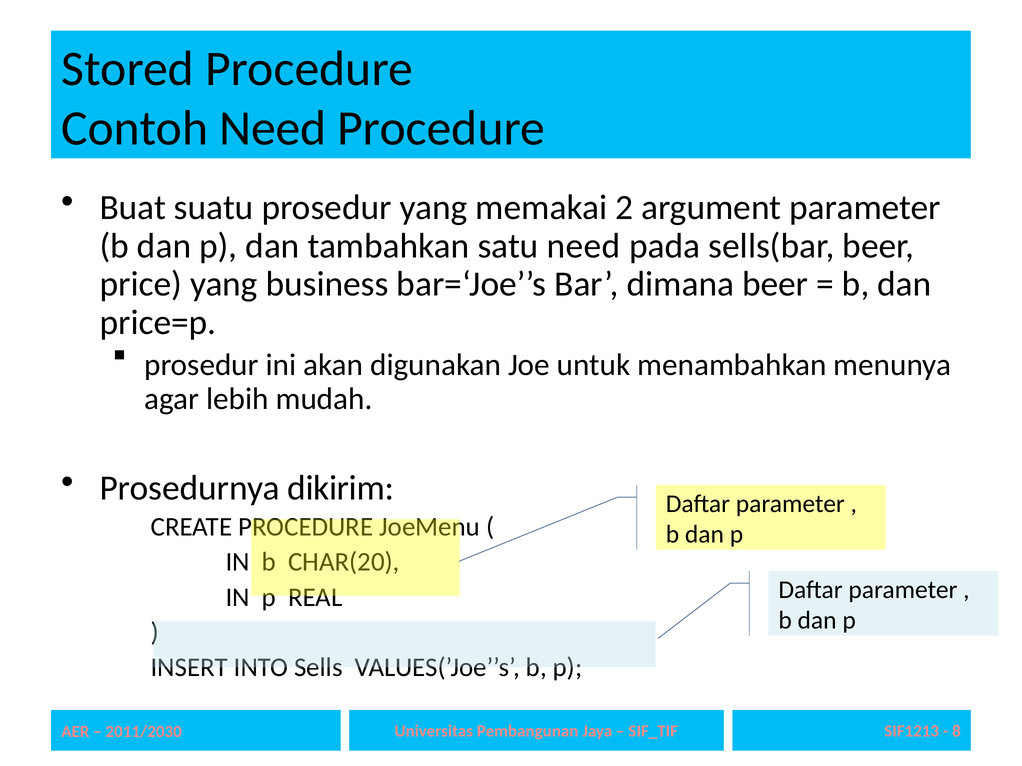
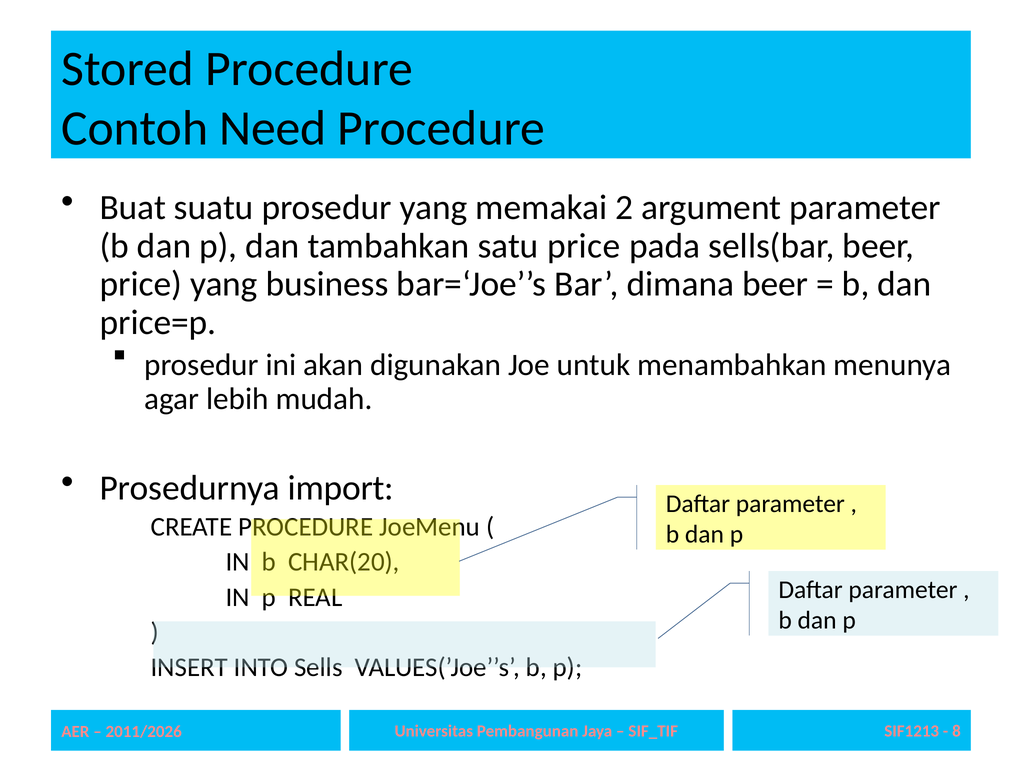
satu need: need -> price (584, 246)
dikirim: dikirim -> import (341, 488)
2011/2030: 2011/2030 -> 2011/2026 (144, 732)
